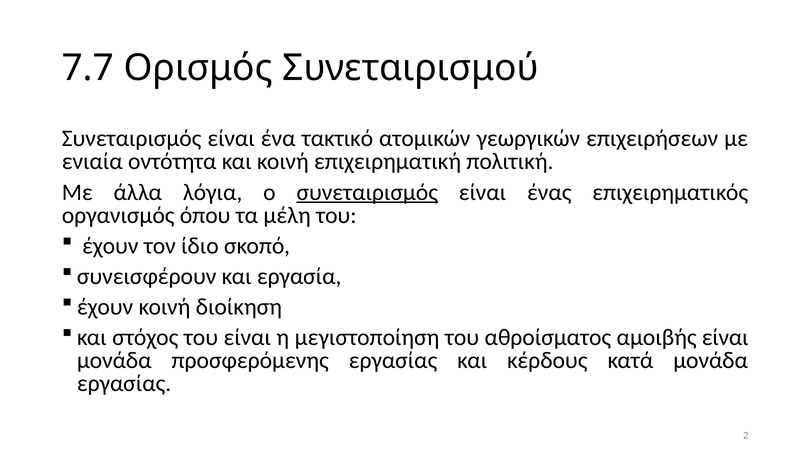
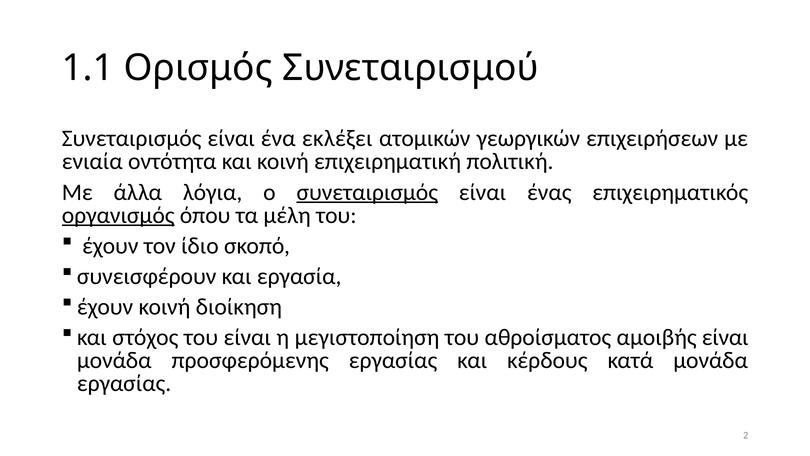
7.7: 7.7 -> 1.1 (88, 68)
τακτικό: τακτικό -> εκλέξει (337, 139)
οργανισμός underline: none -> present (118, 215)
